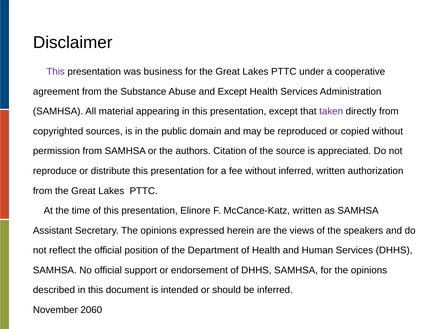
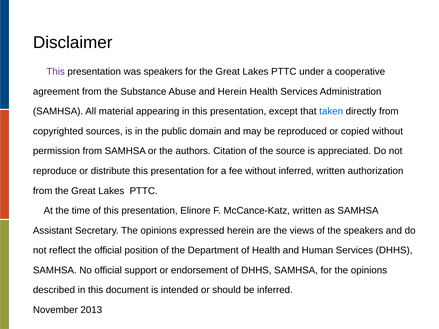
was business: business -> speakers (163, 72)
and Except: Except -> Herein (232, 92)
taken colour: purple -> blue (331, 111)
2060: 2060 -> 2013 (91, 310)
